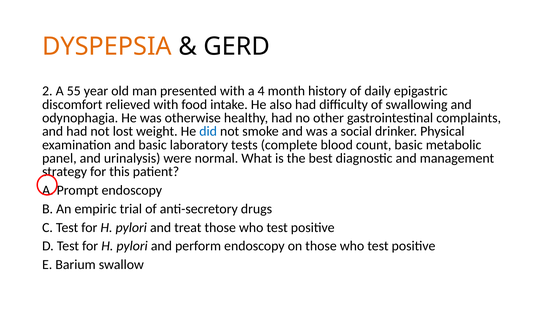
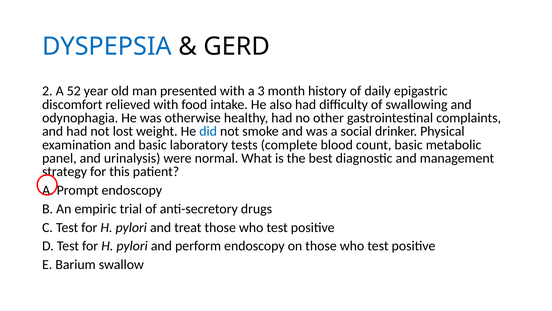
DYSPEPSIA colour: orange -> blue (107, 46)
55: 55 -> 52 (74, 91)
4: 4 -> 3 (261, 91)
